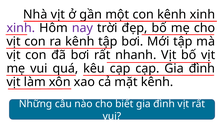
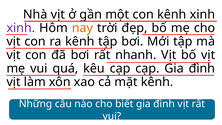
nay colour: purple -> orange (82, 28)
